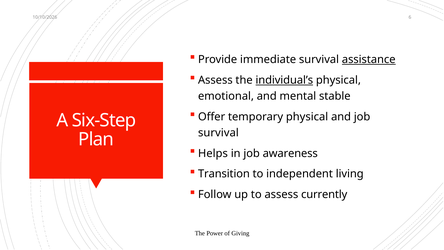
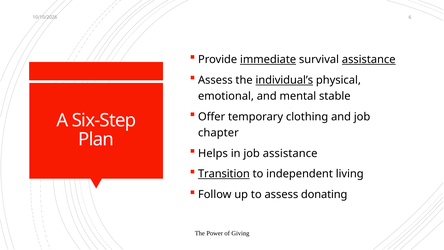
immediate underline: none -> present (268, 59)
temporary physical: physical -> clothing (307, 117)
survival: survival -> chapter (218, 133)
job awareness: awareness -> assistance (290, 153)
Transition underline: none -> present (224, 174)
currently: currently -> donating (324, 194)
